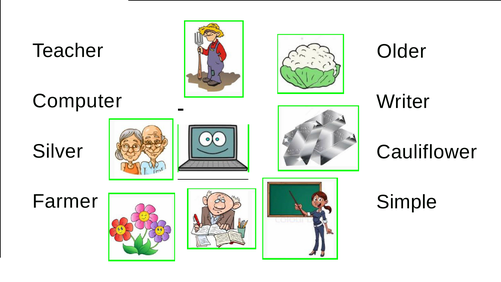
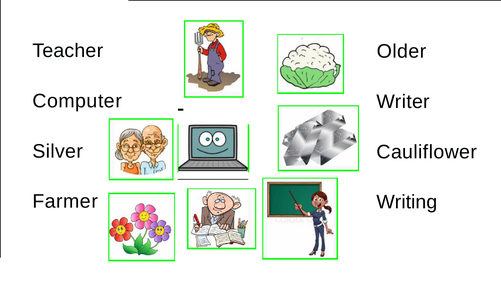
Simple: Simple -> Writing (407, 202)
